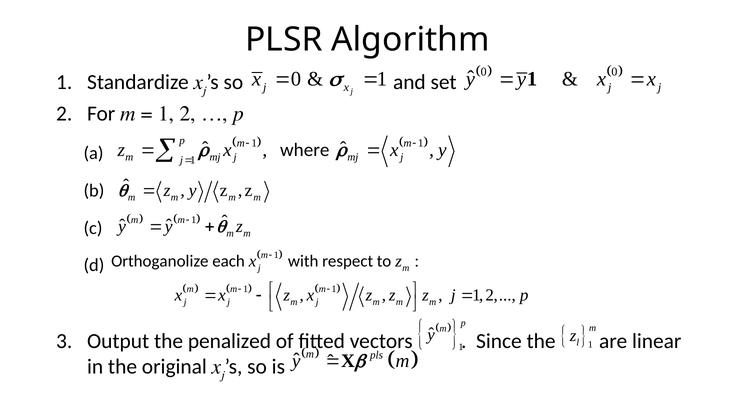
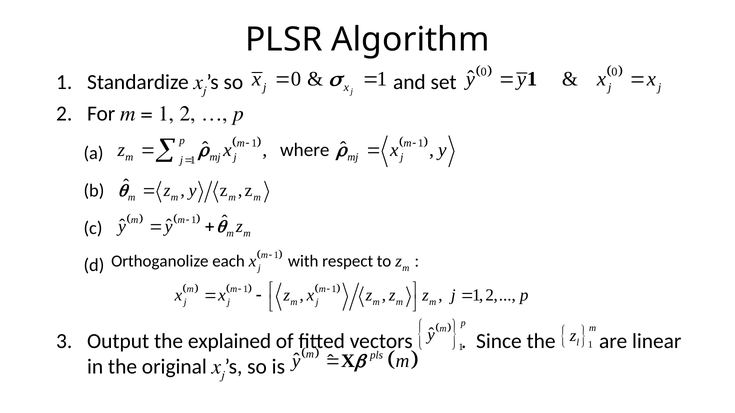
penalized: penalized -> explained (230, 341)
